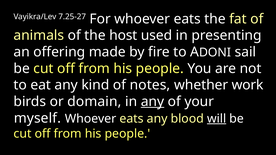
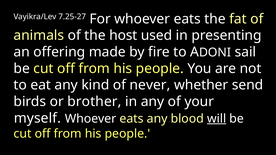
notes: notes -> never (150, 85)
work: work -> send (248, 85)
domain: domain -> brother (94, 102)
any underline: present -> none (153, 102)
